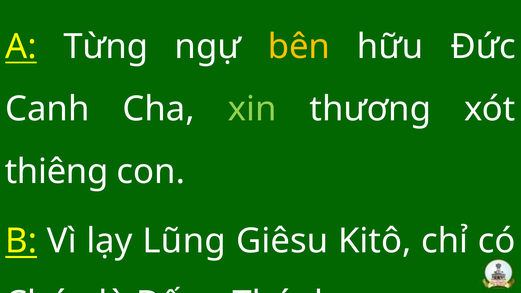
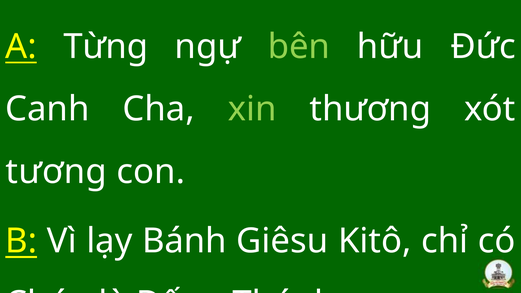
bên colour: yellow -> light green (299, 47)
thiêng: thiêng -> tương (56, 172)
Lũng: Lũng -> Bánh (184, 241)
